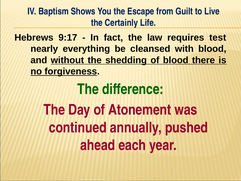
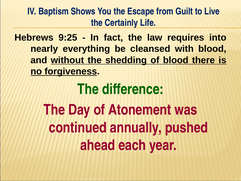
9:17: 9:17 -> 9:25 (68, 38)
test: test -> into (218, 38)
